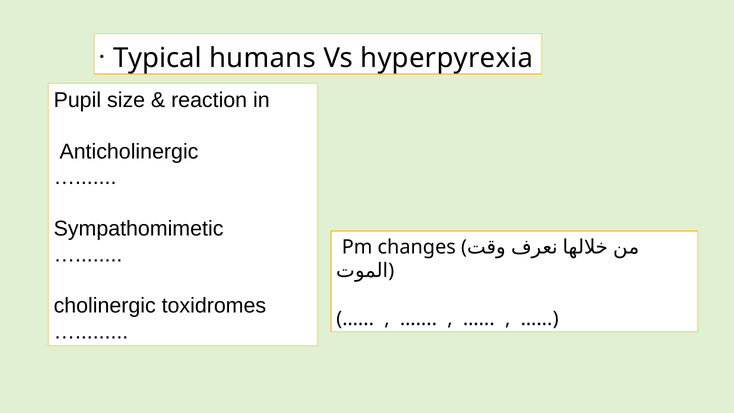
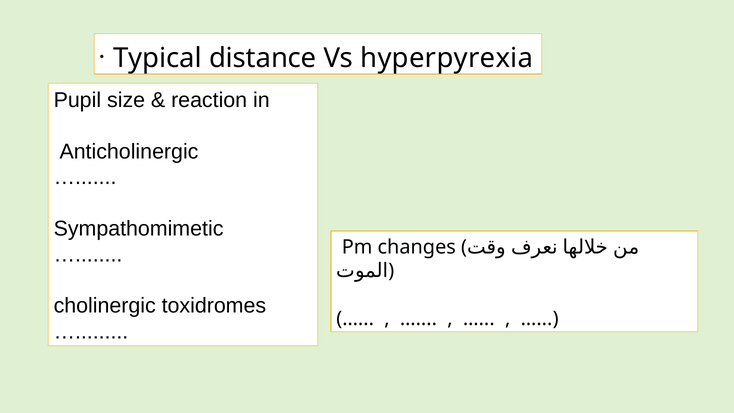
humans: humans -> distance (263, 58)
